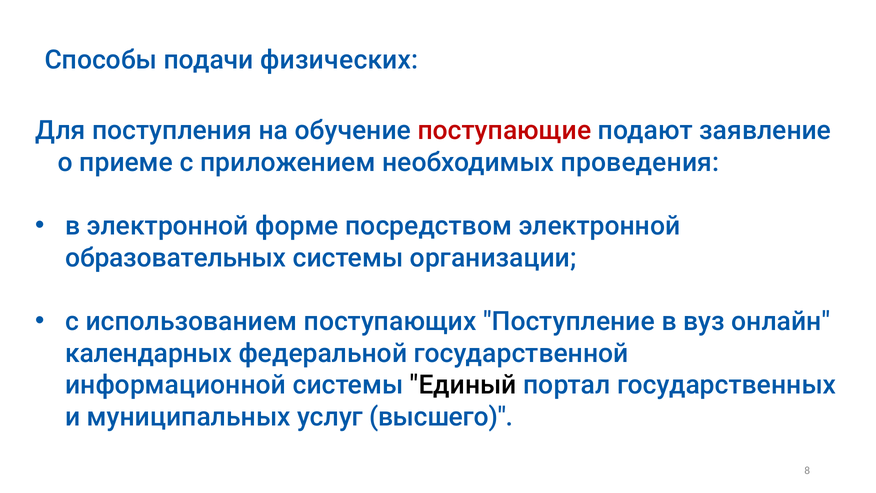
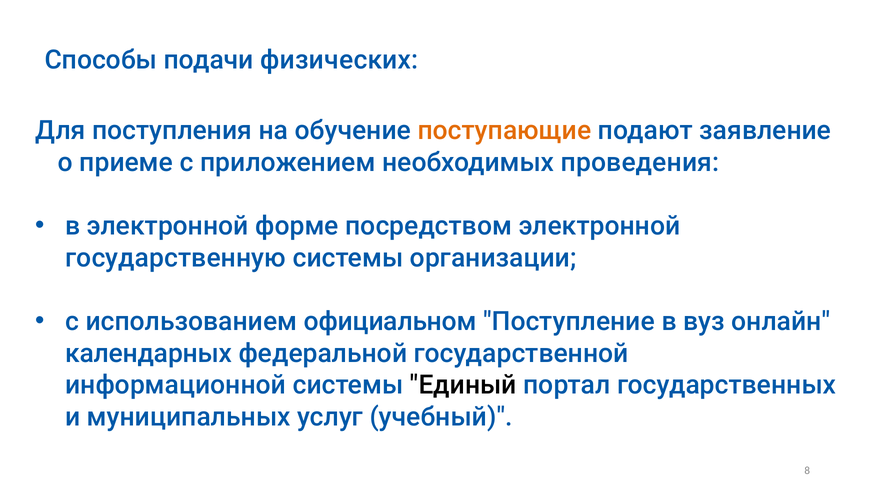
поступающие colour: red -> orange (504, 131)
образовательных: образовательных -> государственную (176, 258)
поступающих: поступающих -> официальном (390, 321)
высшего: высшего -> учебный (441, 417)
